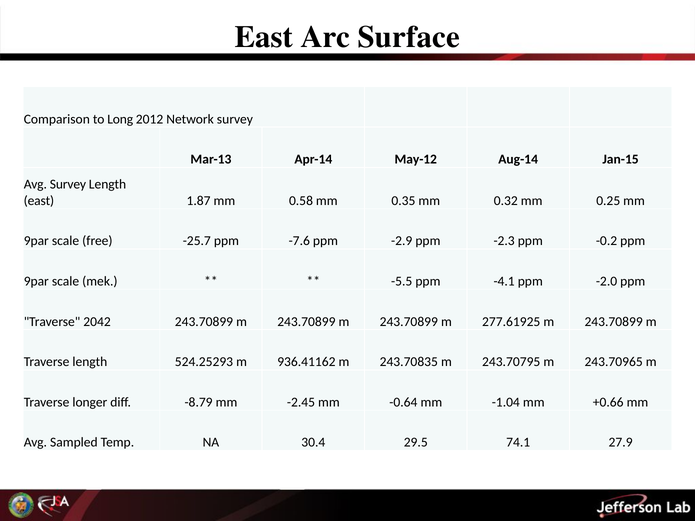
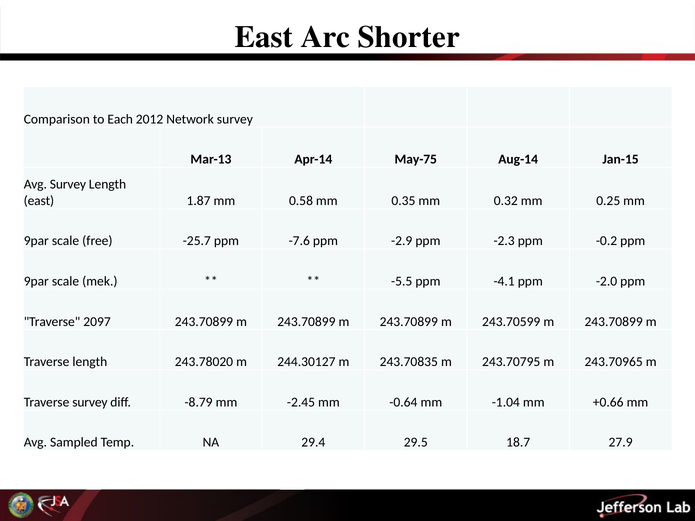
Surface: Surface -> Shorter (409, 37)
Long: Long -> Each (120, 119)
May-12: May-12 -> May-75 (416, 159)
2042: 2042 -> 2097 (97, 322)
277.61925: 277.61925 -> 243.70599 (511, 322)
524.25293: 524.25293 -> 243.78020 (204, 362)
936.41162: 936.41162 -> 244.30127 (306, 362)
Traverse longer: longer -> survey (90, 402)
30.4: 30.4 -> 29.4 (313, 443)
74.1: 74.1 -> 18.7 (518, 443)
